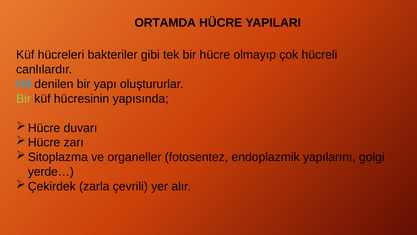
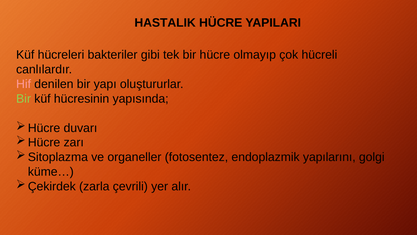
ORTAMDA: ORTAMDA -> HASTALIK (165, 23)
Hif colour: light blue -> pink (24, 84)
yerde…: yerde… -> küme… (51, 172)
